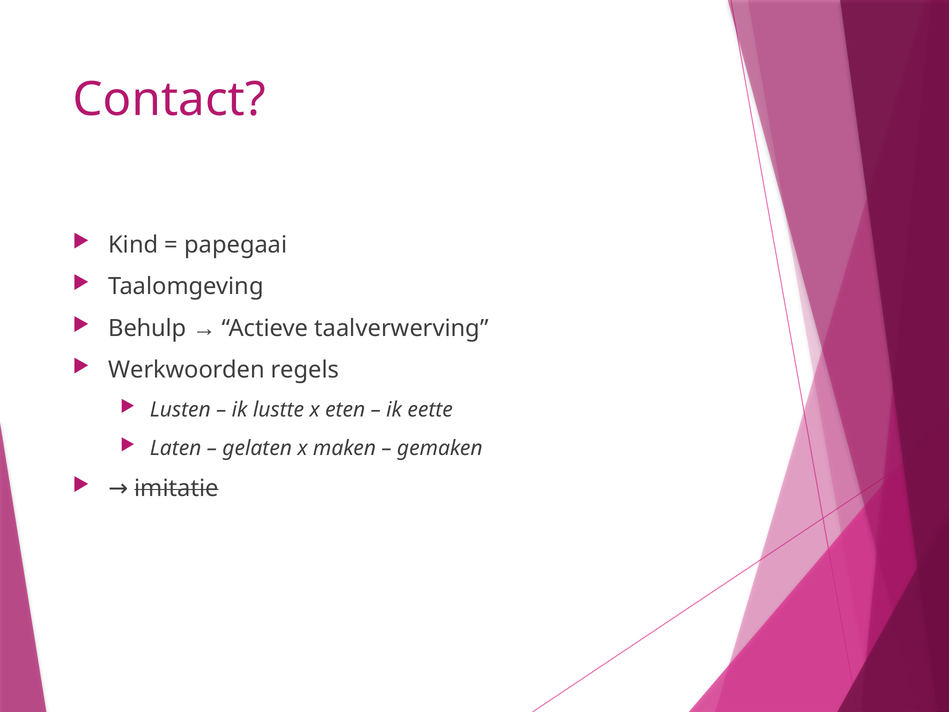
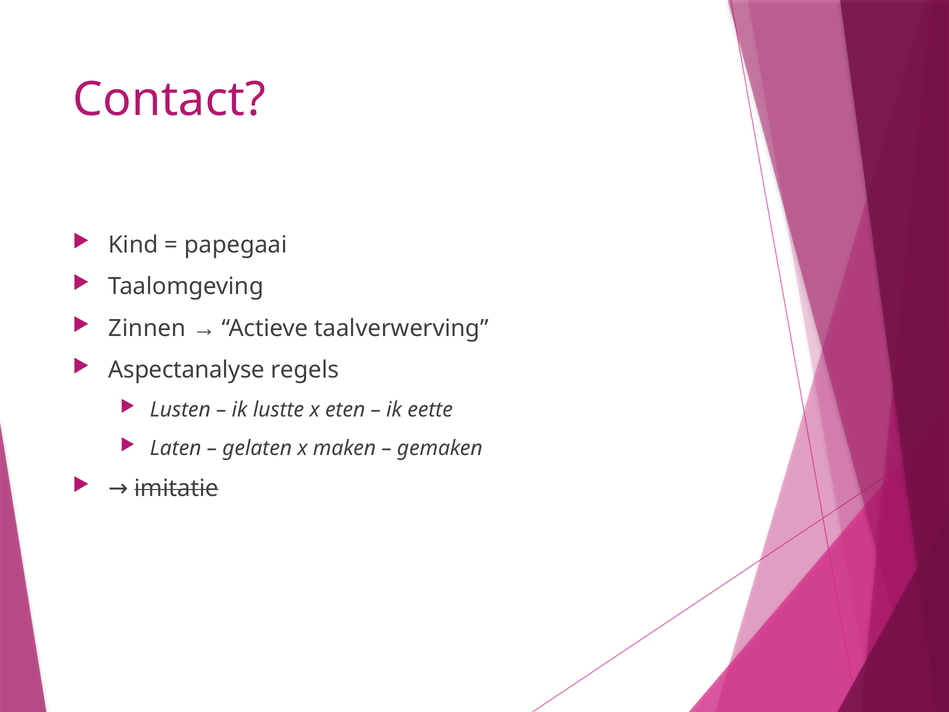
Behulp: Behulp -> Zinnen (147, 328)
Werkwoorden: Werkwoorden -> Aspectanalyse (187, 370)
